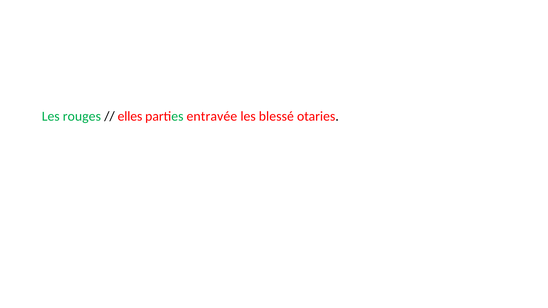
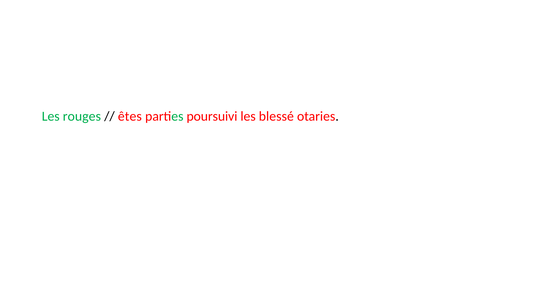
elles: elles -> êtes (130, 116)
entravée: entravée -> poursuivi (212, 116)
